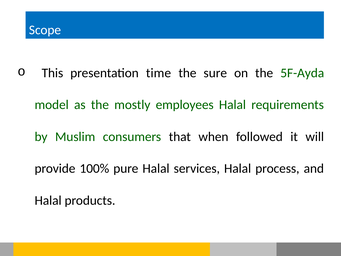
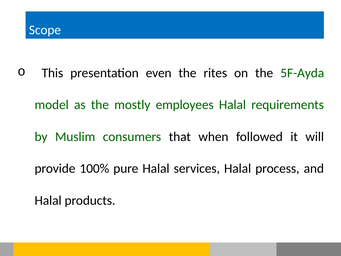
time: time -> even (159, 73)
sure: sure -> rites (215, 73)
